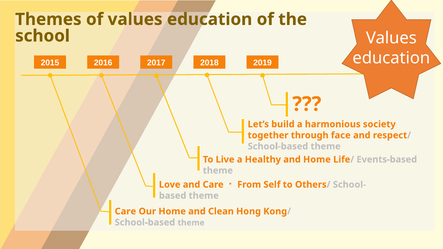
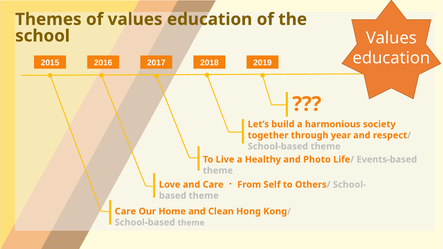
face: face -> year (341, 135)
and Home: Home -> Photo (317, 160)
